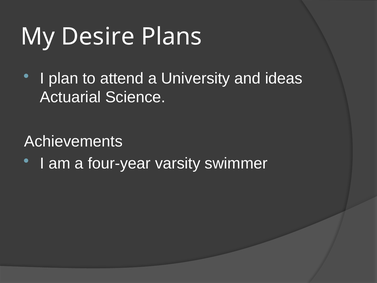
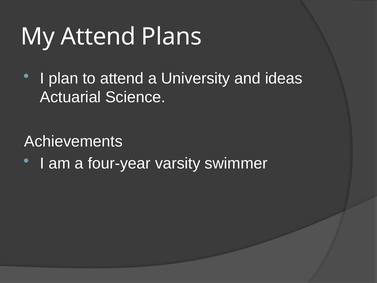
My Desire: Desire -> Attend (98, 37)
